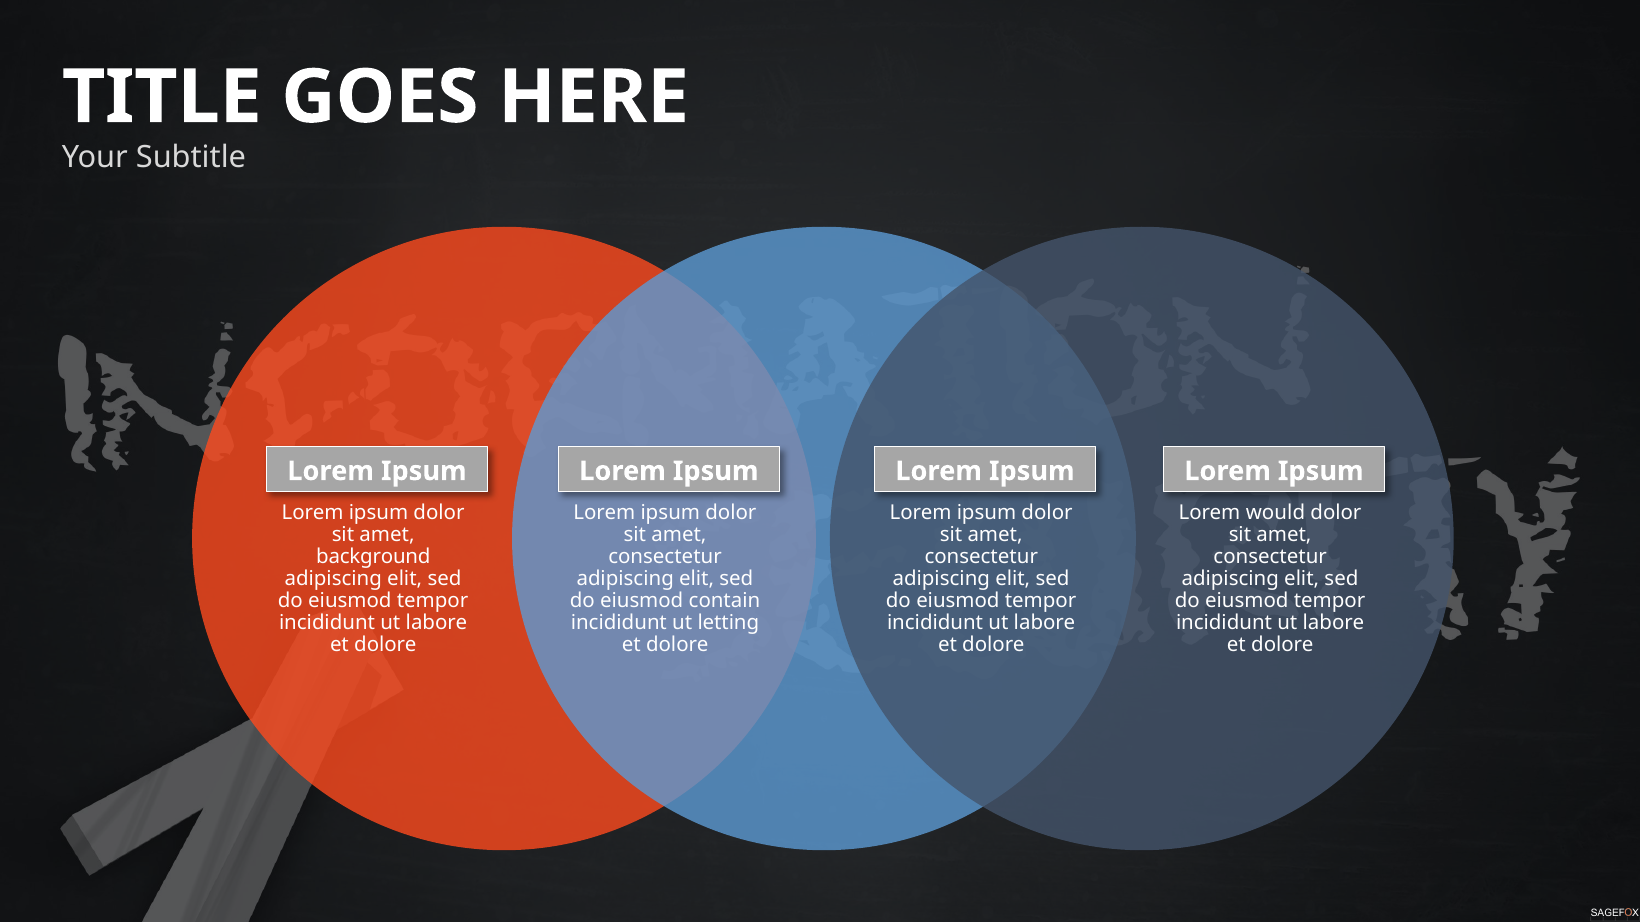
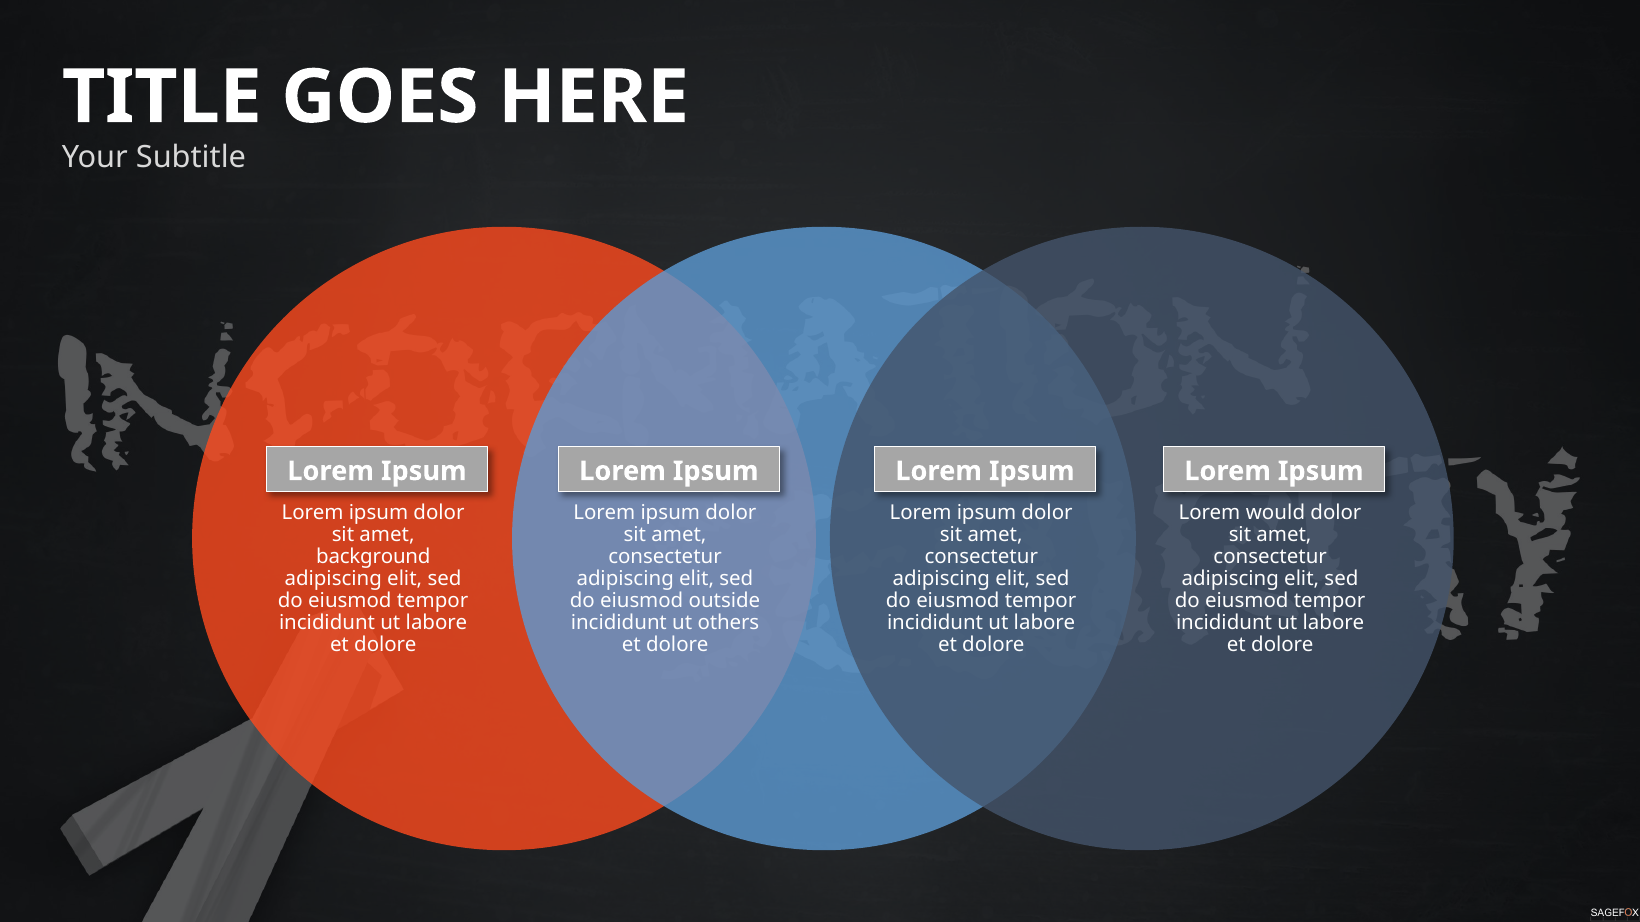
contain: contain -> outside (724, 601)
letting: letting -> others (728, 623)
